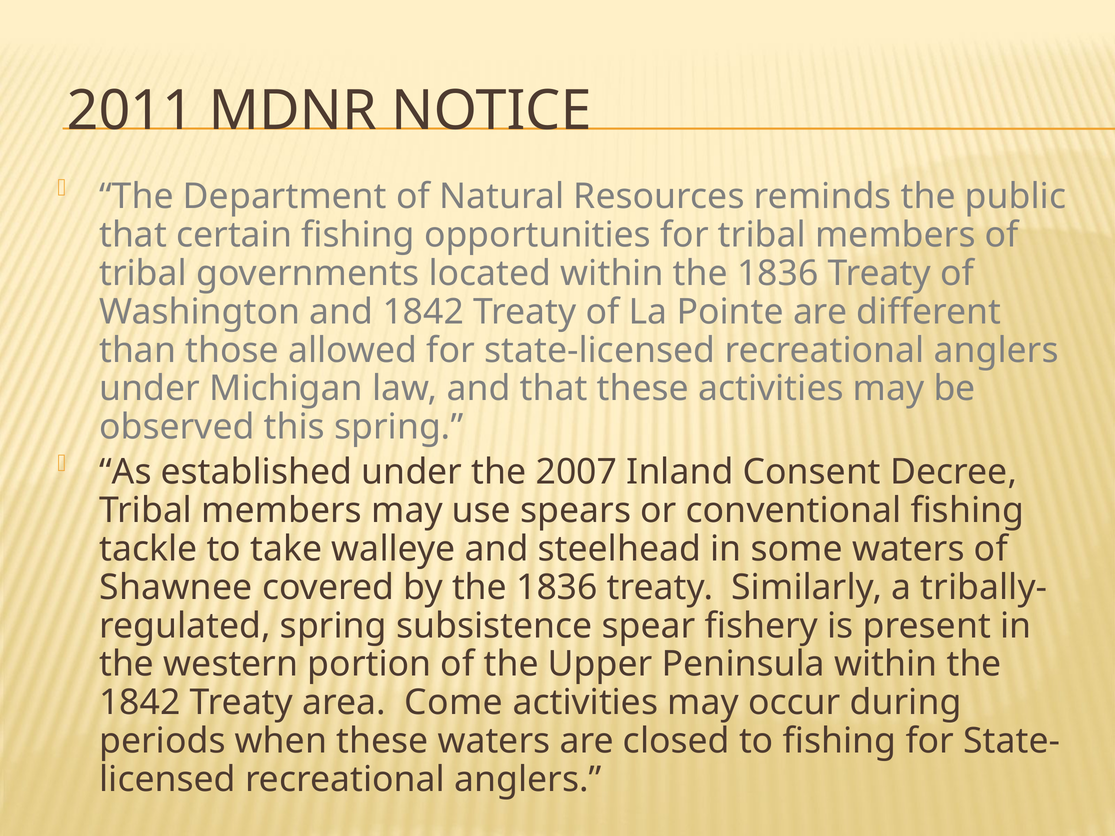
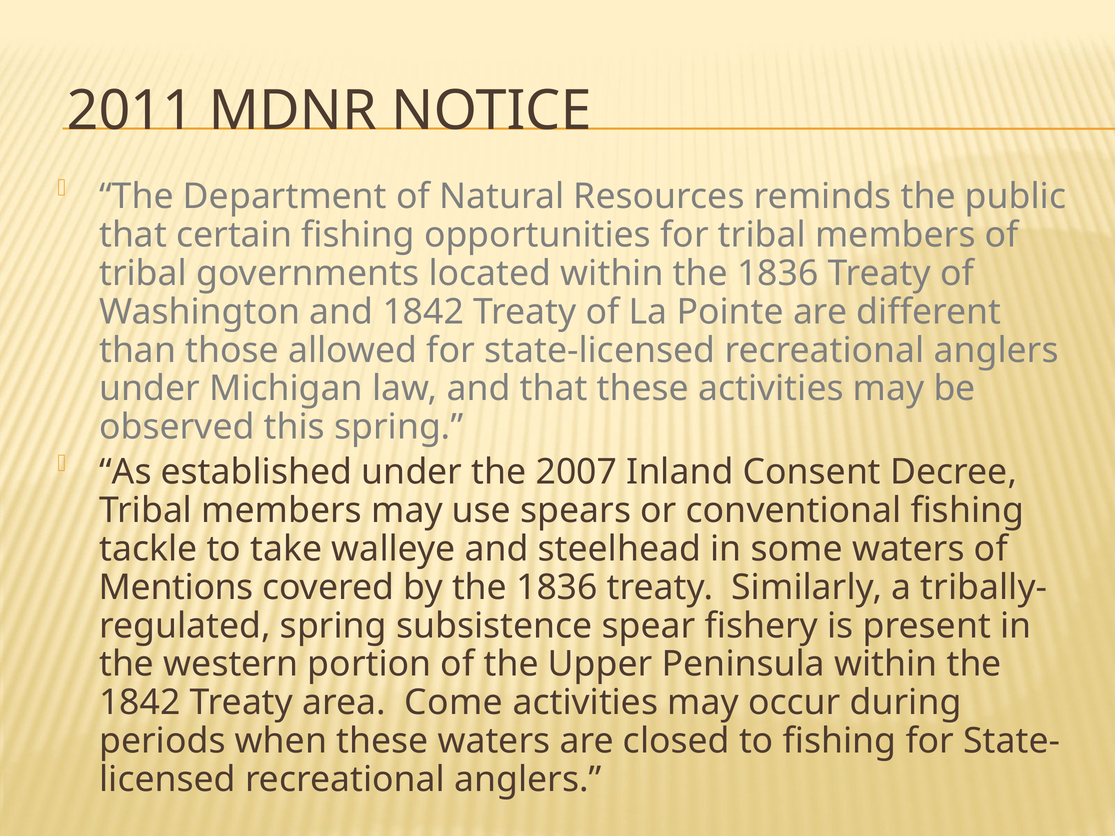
Shawnee: Shawnee -> Mentions (176, 587)
